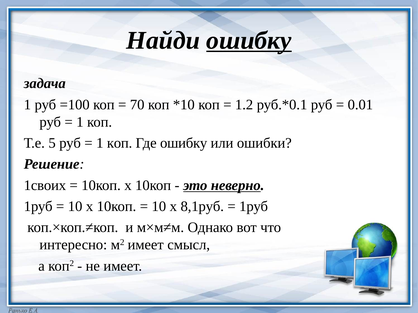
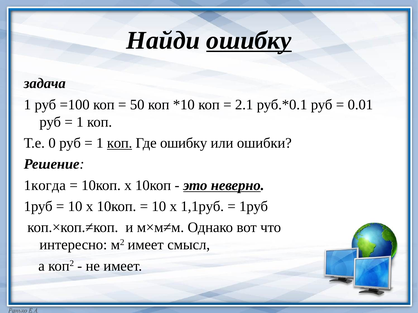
70: 70 -> 50 (137, 105)
1.2: 1.2 -> 2.1 (244, 105)
5: 5 -> 0 (52, 143)
коп underline: none -> present (120, 143)
1своих: 1своих -> 1когда (45, 186)
8,1руб: 8,1руб -> 1,1руб (202, 207)
